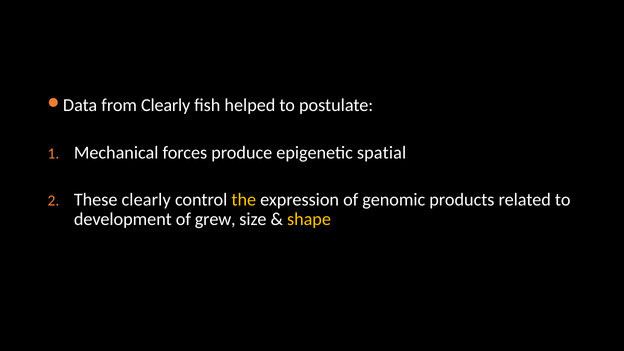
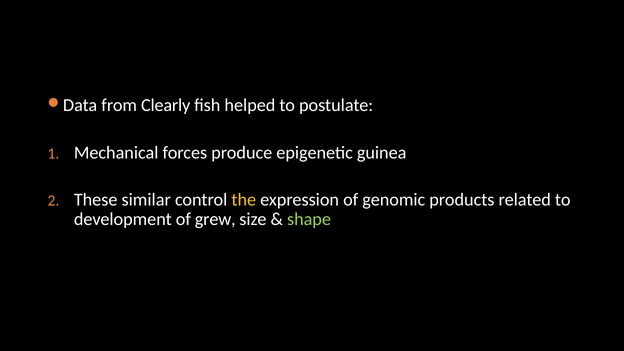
spatial: spatial -> guinea (382, 153)
These clearly: clearly -> similar (146, 200)
shape colour: yellow -> light green (309, 219)
